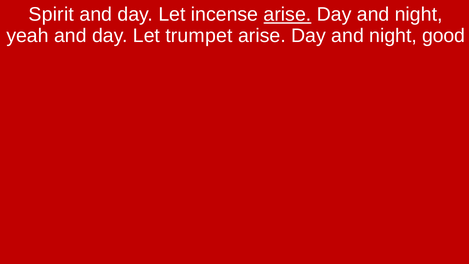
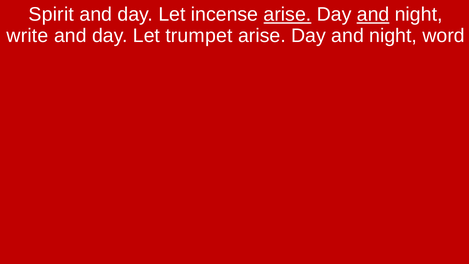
and underline: none -> present (373, 15)
yeah: yeah -> write (27, 36)
good: good -> word (444, 36)
